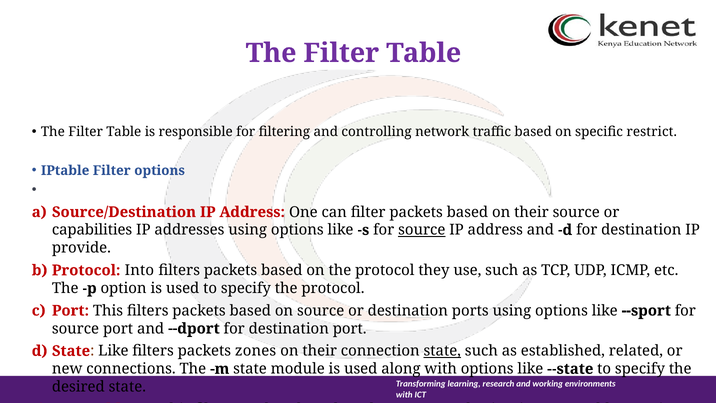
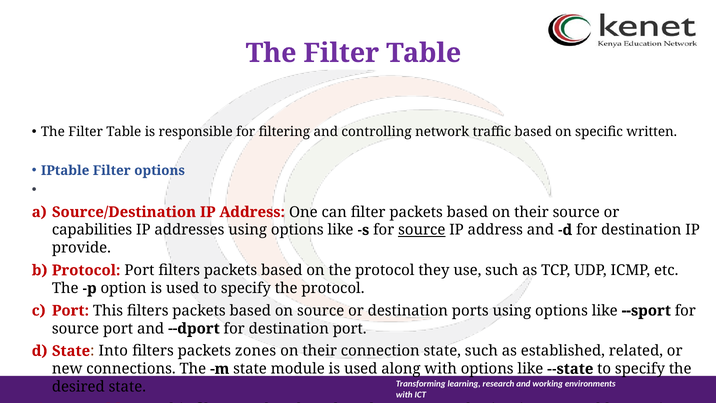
restrict: restrict -> written (652, 132)
Protocol Into: Into -> Port (139, 270)
State Like: Like -> Into (113, 351)
state underline: present -> none (442, 351)
